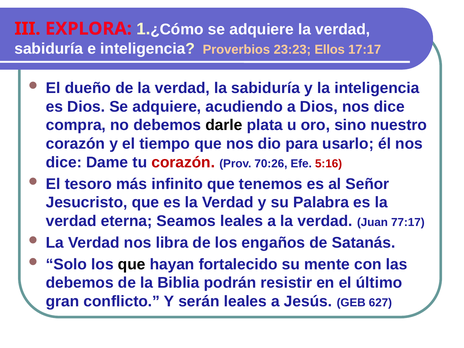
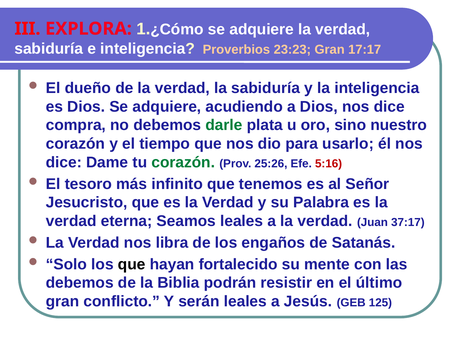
23:23 Ellos: Ellos -> Gran (330, 49)
darle colour: black -> green (224, 125)
corazón colour: red -> green (183, 162)
70:26: 70:26 -> 25:26 (271, 164)
77:17: 77:17 -> 37:17 (408, 222)
627: 627 -> 125 (380, 303)
